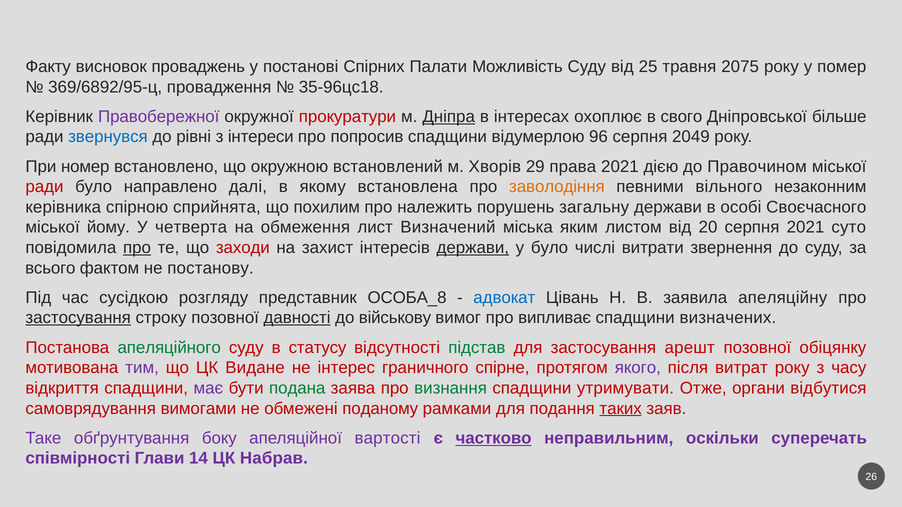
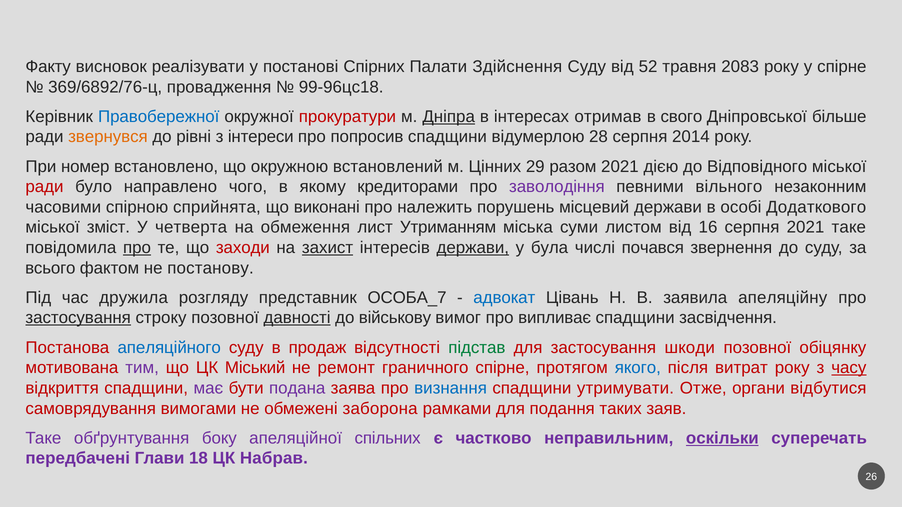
проваджень: проваджень -> реалізувати (198, 67)
Можливість: Можливість -> Здійснення (517, 67)
25: 25 -> 52 (648, 67)
2075: 2075 -> 2083 (740, 67)
у помер: помер -> спірне (842, 67)
369/6892/95-ц: 369/6892/95-ц -> 369/6892/76-ц (105, 87)
35-96цс18: 35-96цс18 -> 99-96цс18 (341, 87)
Правобережної colour: purple -> blue (159, 117)
охоплює: охоплює -> отримав (608, 117)
звернувся colour: blue -> orange (108, 137)
96: 96 -> 28 (598, 137)
2049: 2049 -> 2014 (691, 137)
Хворів: Хворів -> Цінних (495, 167)
права: права -> разом (573, 167)
Правочином: Правочином -> Відповідного (757, 167)
далі: далі -> чого (248, 187)
встановлена: встановлена -> кредиторами (408, 187)
заволодіння colour: orange -> purple (557, 187)
керівника: керівника -> часовими (63, 207)
похилим: похилим -> виконані (327, 207)
загальну: загальну -> місцевий (594, 207)
Своєчасного: Своєчасного -> Додаткового (816, 207)
йому: йому -> зміст (108, 228)
Визначений: Визначений -> Утриманням (448, 228)
яким: яким -> суми (579, 228)
20: 20 -> 16 (708, 228)
2021 суто: суто -> таке (849, 228)
захист underline: none -> present (328, 248)
у було: було -> була (550, 248)
витрати: витрати -> почався (653, 248)
сусідкою: сусідкою -> дружила (134, 298)
ОСОБА_8: ОСОБА_8 -> ОСОБА_7 (407, 298)
визначених: визначених -> засвідчення (728, 318)
апеляційного colour: green -> blue (169, 348)
статусу: статусу -> продаж (318, 348)
арешт: арешт -> шкоди (690, 348)
Видане: Видане -> Міський (255, 368)
інтерес: інтерес -> ремонт (346, 368)
якого colour: purple -> blue (638, 368)
часу underline: none -> present (849, 368)
подана colour: green -> purple (297, 388)
визнання colour: green -> blue (451, 388)
поданому: поданому -> заборона (380, 409)
таких underline: present -> none (621, 409)
вартості: вартості -> спільних (388, 438)
частково underline: present -> none (494, 438)
оскільки underline: none -> present (722, 438)
співмірності: співмірності -> передбачені (78, 459)
14: 14 -> 18 (198, 459)
